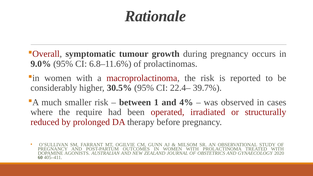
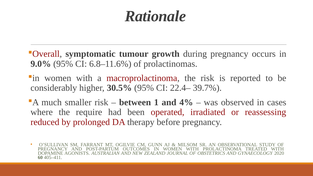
structurally: structurally -> reassessing (266, 112)
